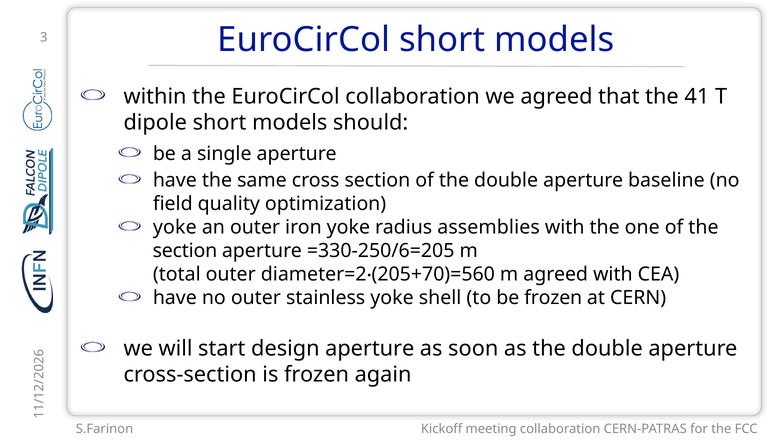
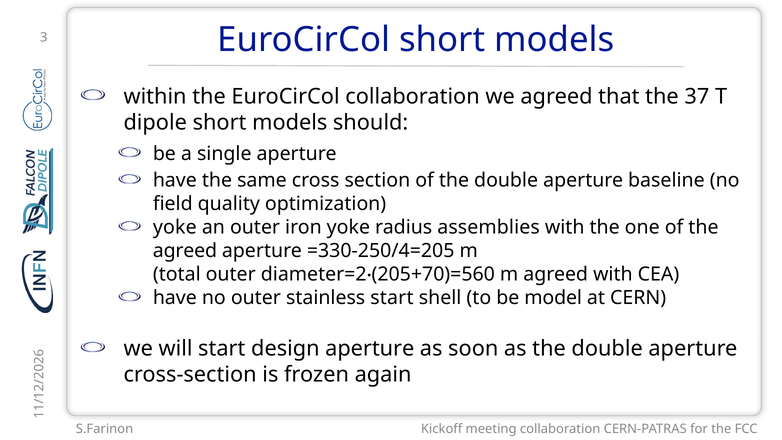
41: 41 -> 37 (697, 96)
section: section -> agreed (185, 251)
=330-250/6=205: =330-250/6=205 -> =330-250/4=205 (381, 251)
stainless yoke: yoke -> start (392, 298)
be frozen: frozen -> model (553, 298)
